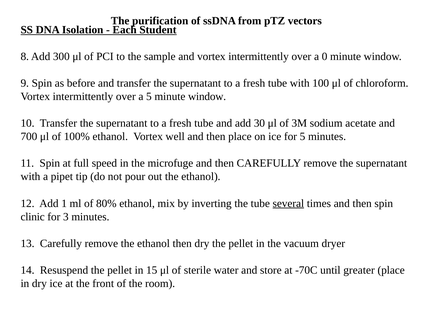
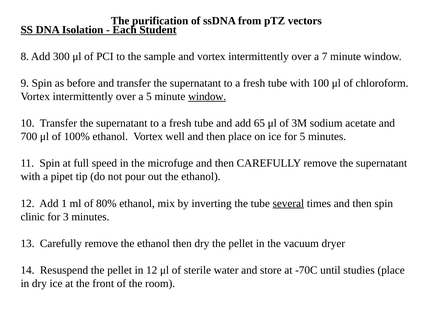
0: 0 -> 7 (325, 56)
window underline: none -> present (207, 96)
30: 30 -> 65 (259, 123)
in 15: 15 -> 12 (152, 270)
greater: greater -> studies (359, 270)
